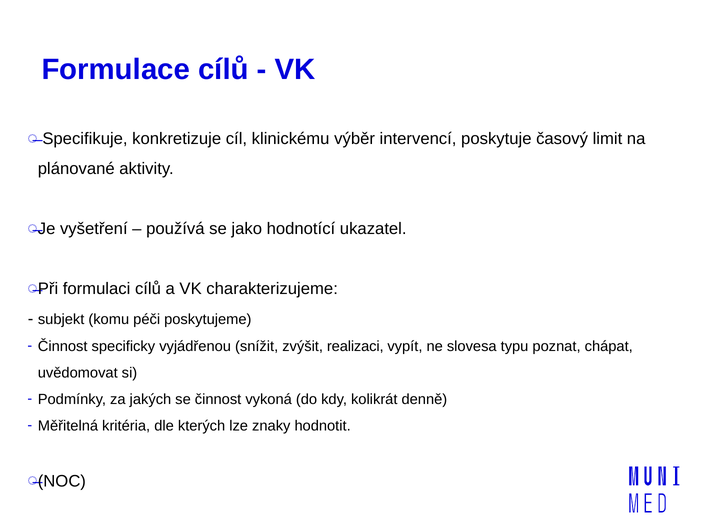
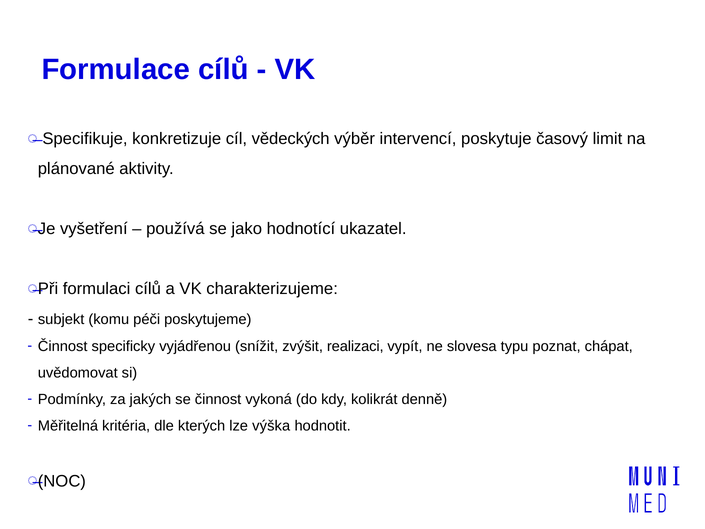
klinickému: klinickému -> vědeckých (291, 139)
znaky: znaky -> výška (271, 425)
